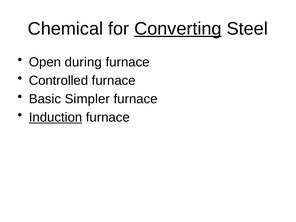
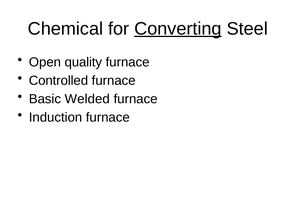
during: during -> quality (83, 62)
Simpler: Simpler -> Welded (87, 99)
Induction underline: present -> none (56, 117)
